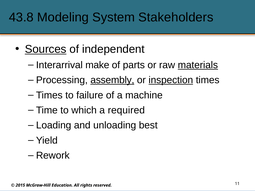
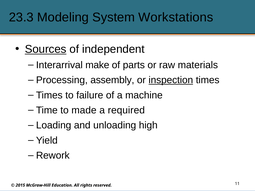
43.8: 43.8 -> 23.3 (21, 17)
Stakeholders: Stakeholders -> Workstations (176, 17)
materials underline: present -> none (198, 65)
assembly underline: present -> none (112, 80)
which: which -> made (84, 110)
best: best -> high (148, 125)
